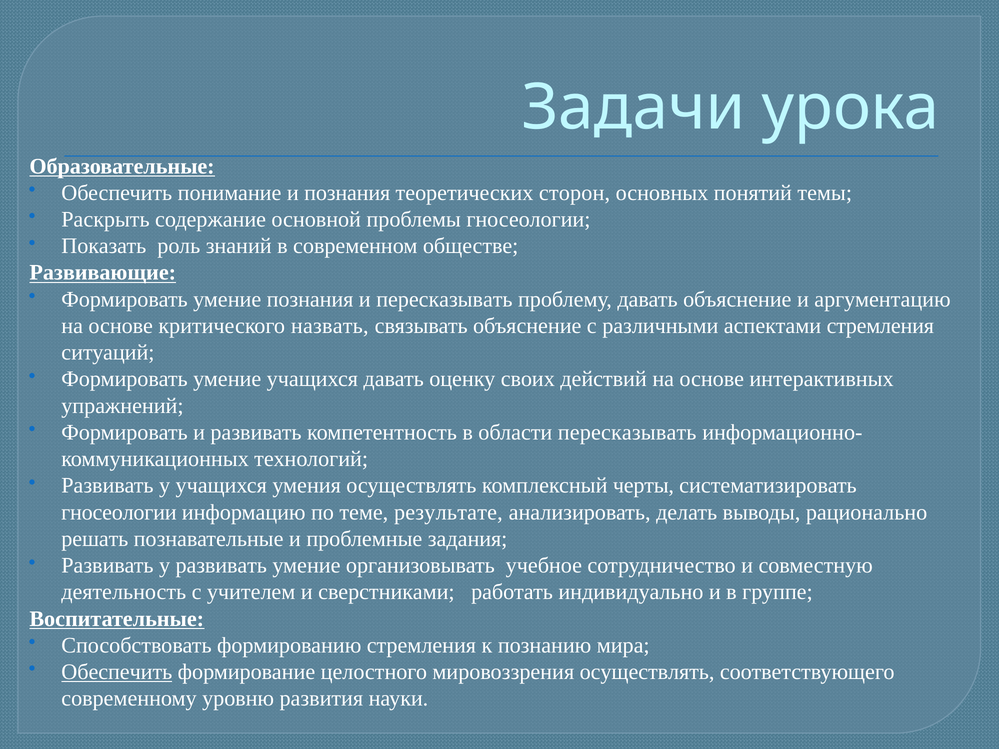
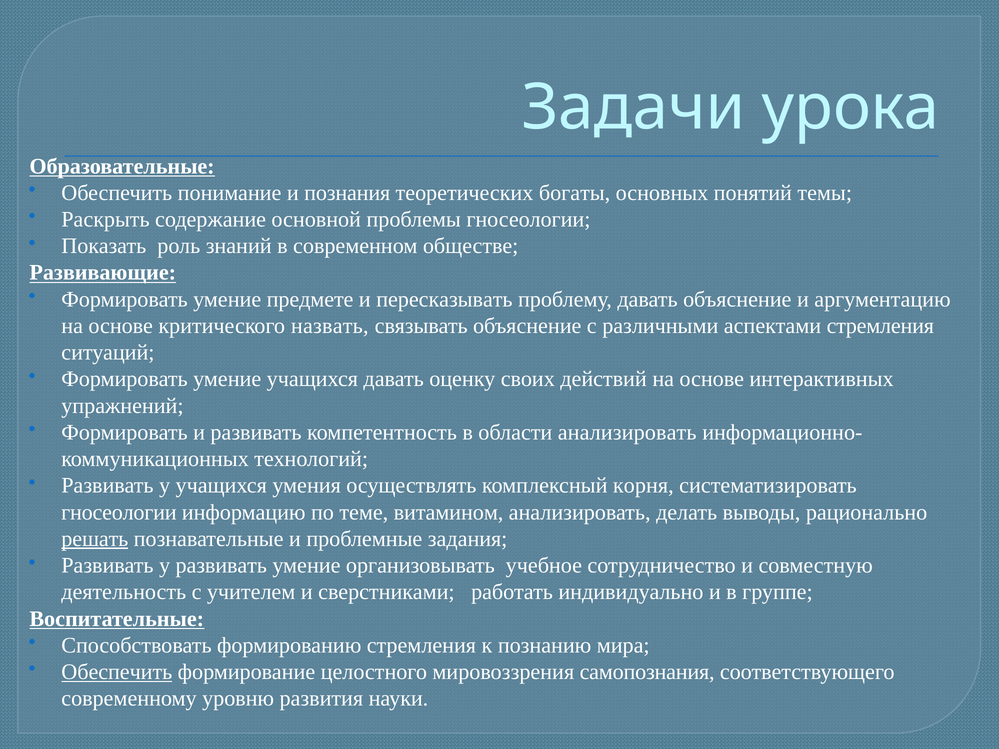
сторон: сторон -> богаты (575, 193)
умение познания: познания -> предмете (310, 299)
области пересказывать: пересказывать -> анализировать (627, 433)
черты: черты -> корня (643, 486)
результате: результате -> витамином (449, 512)
решать underline: none -> present (95, 539)
мировоззрения осуществлять: осуществлять -> самопознания (647, 672)
